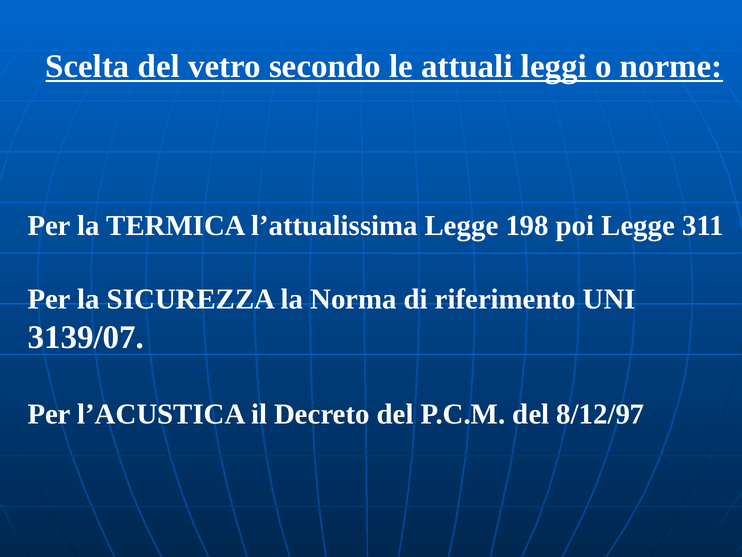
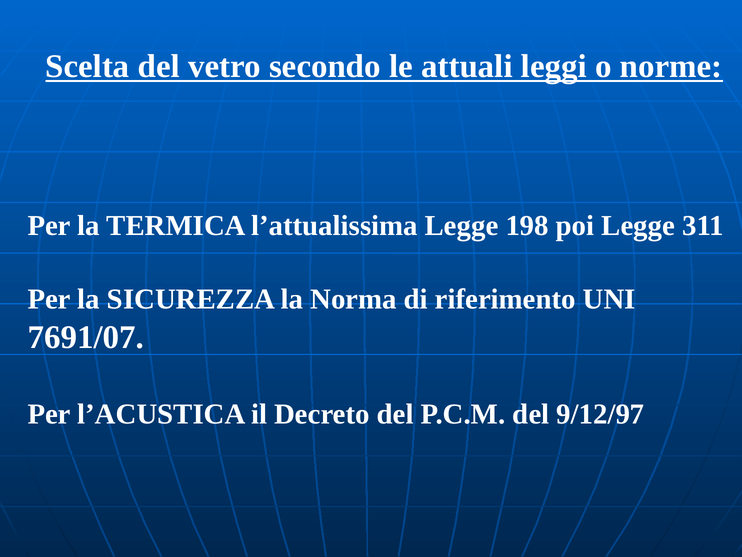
3139/07: 3139/07 -> 7691/07 (86, 337)
8/12/97: 8/12/97 -> 9/12/97 (600, 414)
